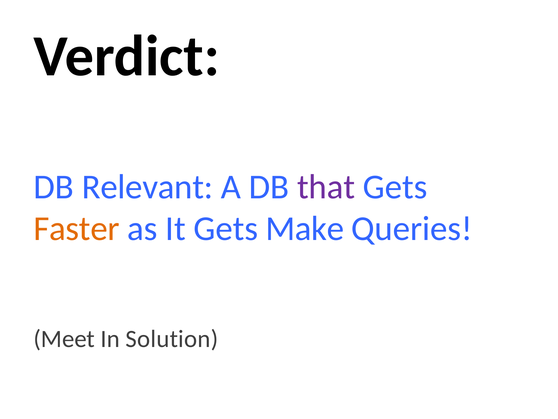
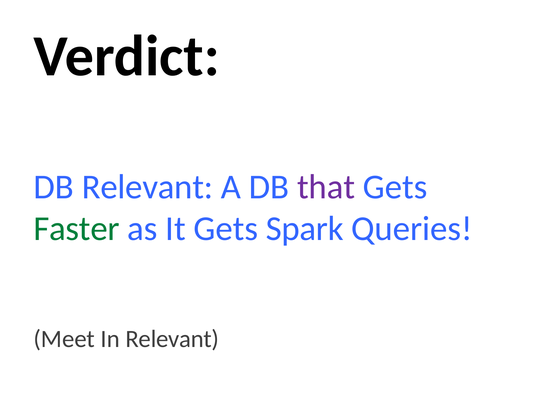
Faster colour: orange -> green (77, 228)
Make: Make -> Spark (305, 228)
In Solution: Solution -> Relevant (172, 338)
